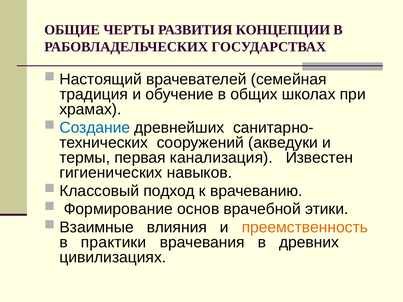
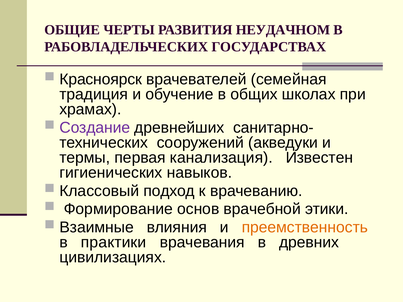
КОНЦЕПЦИИ: КОНЦЕПЦИИ -> НЕУДАЧНОМ (283, 30)
Настоящий: Настоящий -> Красноярск (101, 79)
Создание colour: blue -> purple (95, 128)
